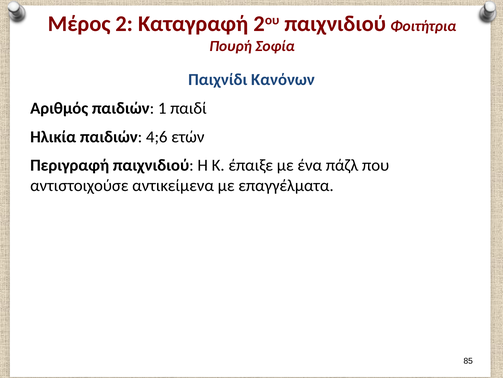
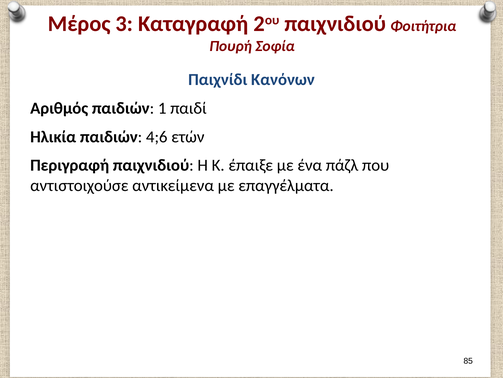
2: 2 -> 3 (124, 24)
